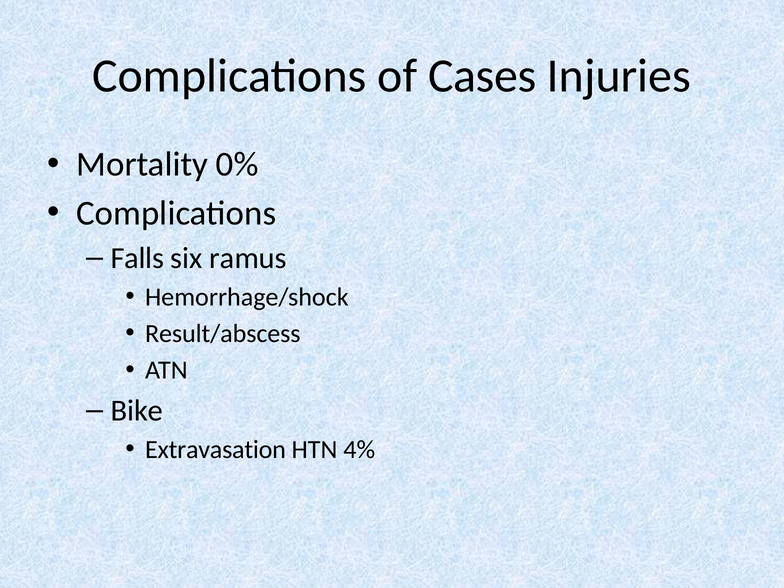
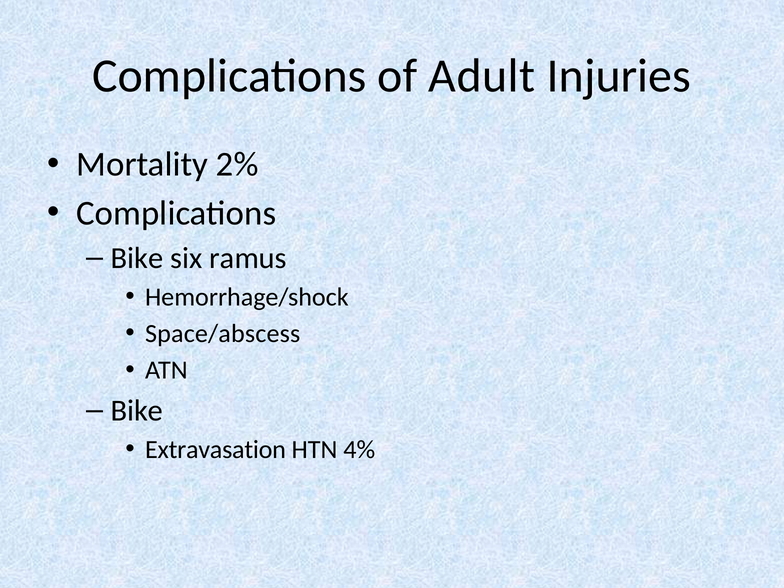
Cases: Cases -> Adult (482, 76)
0%: 0% -> 2% (237, 164)
Falls: Falls -> Bike (137, 258)
Result/abscess: Result/abscess -> Space/abscess (223, 334)
